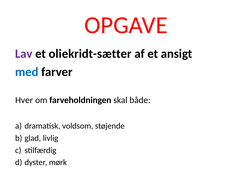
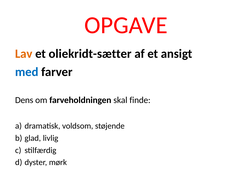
Lav colour: purple -> orange (24, 54)
Hver: Hver -> Dens (24, 100)
både: både -> finde (140, 100)
